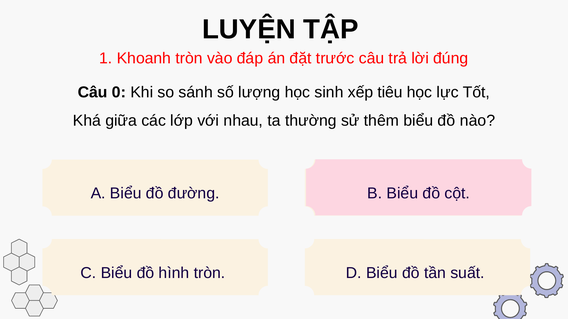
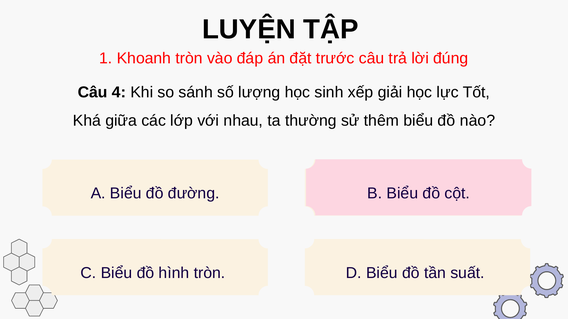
0: 0 -> 4 (119, 92)
tiêu: tiêu -> giải (390, 92)
